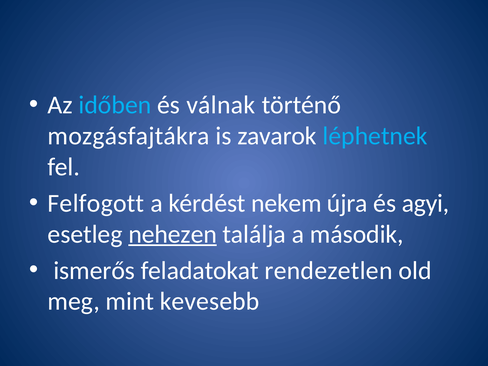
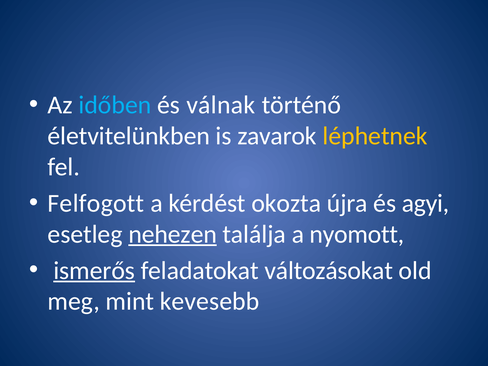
mozgásfajtákra: mozgásfajtákra -> életvitelünkben (129, 136)
léphetnek colour: light blue -> yellow (375, 136)
nekem: nekem -> okozta (286, 203)
második: második -> nyomott (357, 234)
ismerős underline: none -> present (94, 271)
rendezetlen: rendezetlen -> változásokat (329, 271)
